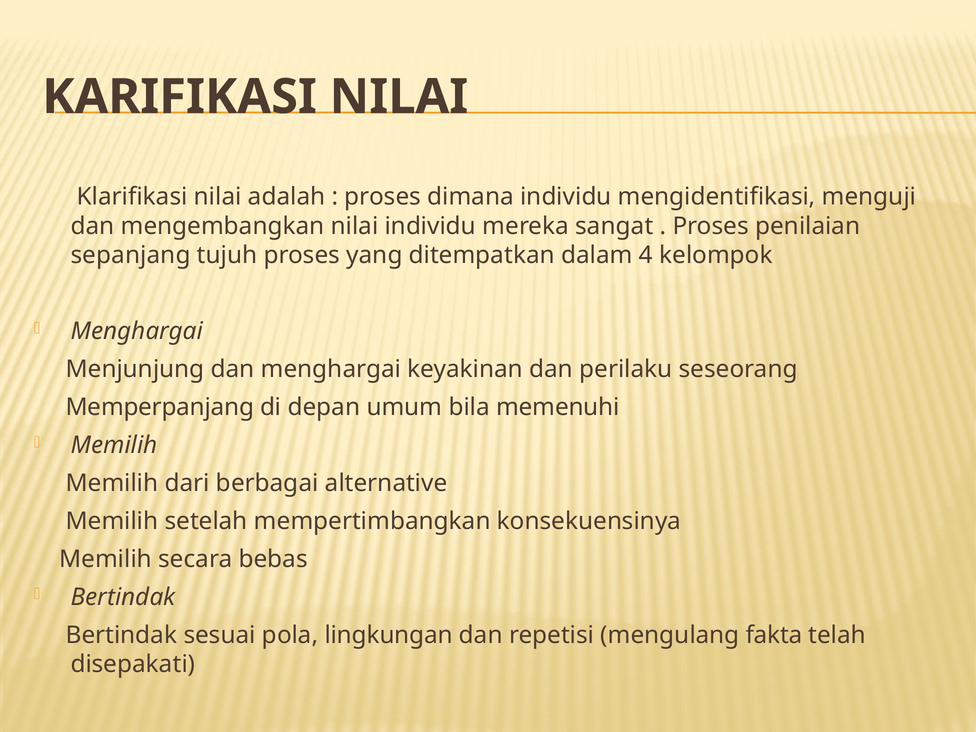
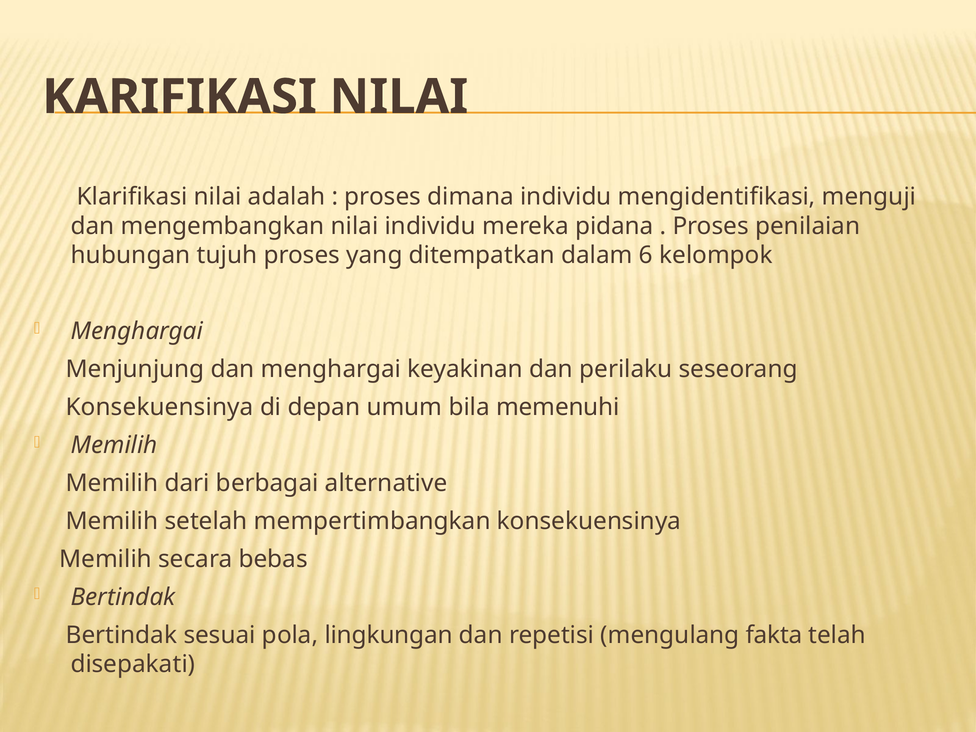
sangat: sangat -> pidana (614, 226)
sepanjang: sepanjang -> hubungan (131, 255)
4: 4 -> 6 (646, 255)
Memperpanjang: Memperpanjang -> Konsekuensinya (160, 407)
